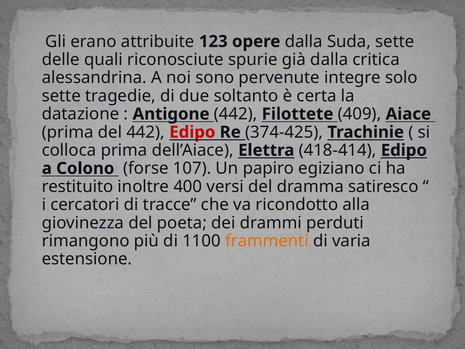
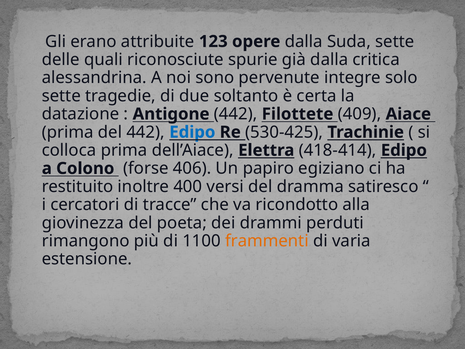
Edipo colour: red -> blue (192, 132)
374-425: 374-425 -> 530-425 (284, 132)
107: 107 -> 406 (192, 168)
